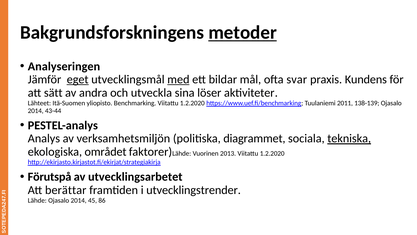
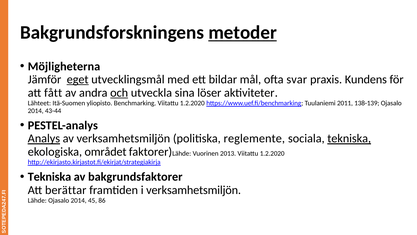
Analyseringen: Analyseringen -> Möjligheterna (64, 66)
med underline: present -> none (178, 79)
sätt: sätt -> fått (53, 93)
och underline: none -> present (119, 93)
Analys underline: none -> present (44, 138)
diagrammet: diagrammet -> reglemente (254, 138)
Förutspå: Förutspå -> Tekniska (49, 177)
utvecklingsarbetet: utvecklingsarbetet -> bakgrundsfaktorer (135, 177)
i utvecklingstrender: utvecklingstrender -> verksamhetsmiljön (194, 190)
